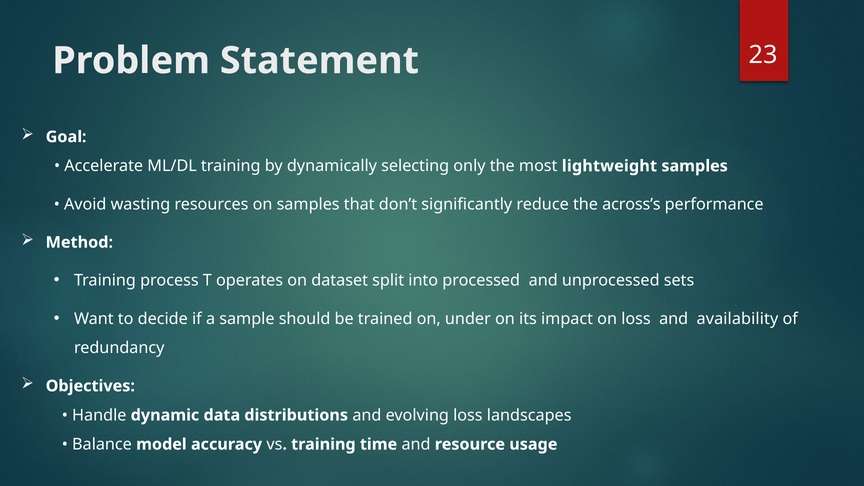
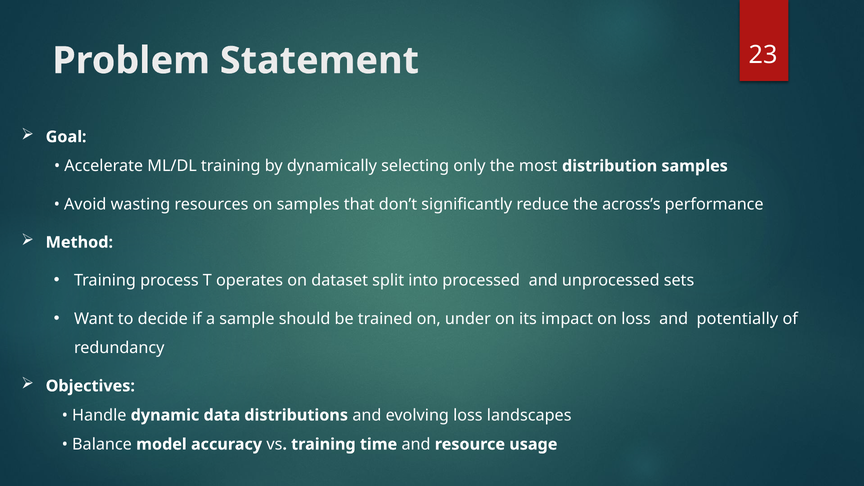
lightweight: lightweight -> distribution (610, 166)
availability: availability -> potentially (737, 319)
